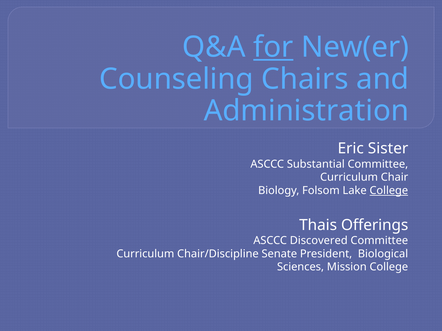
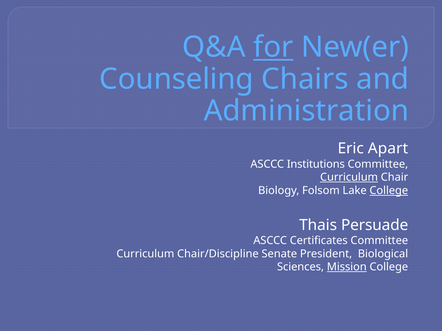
Sister: Sister -> Apart (388, 149)
Substantial: Substantial -> Institutions (316, 164)
Curriculum underline: none -> present (349, 178)
Offerings: Offerings -> Persuade (375, 225)
Discovered: Discovered -> Certificates (319, 241)
Mission underline: none -> present (347, 267)
